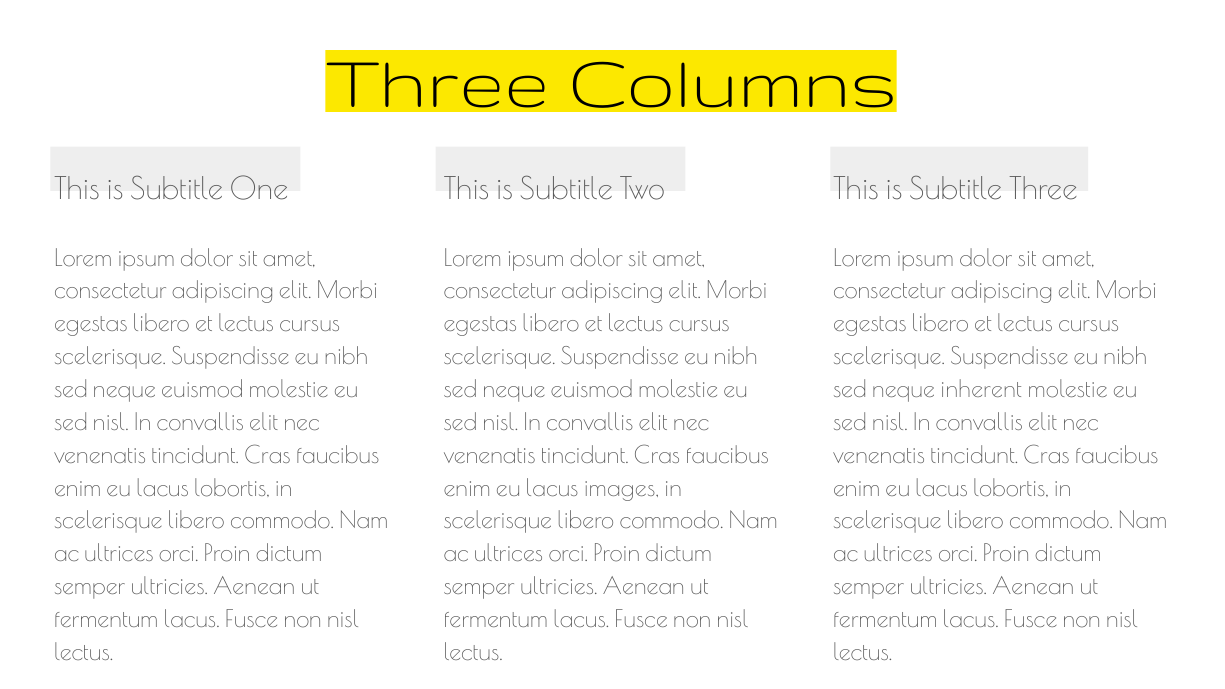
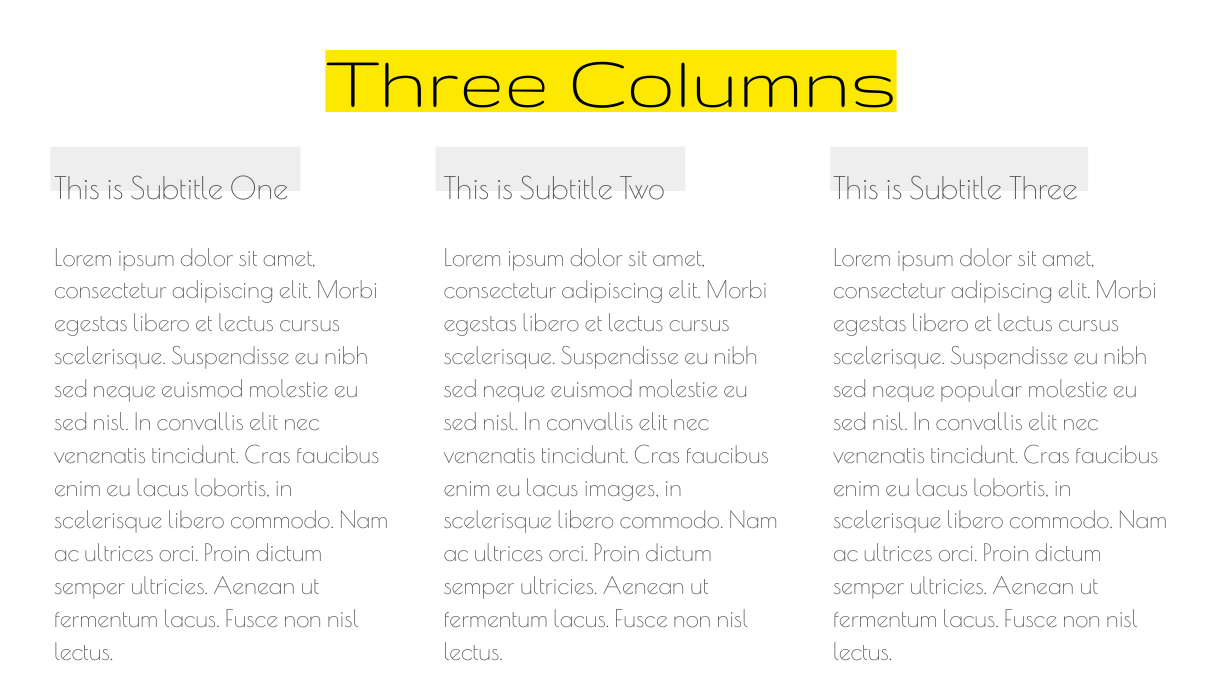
inherent: inherent -> popular (981, 390)
